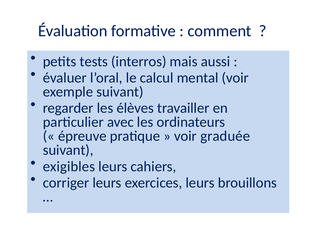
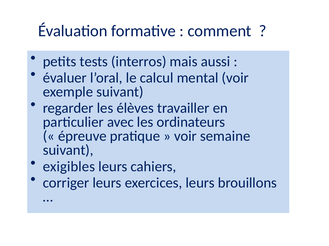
graduée: graduée -> semaine (225, 137)
